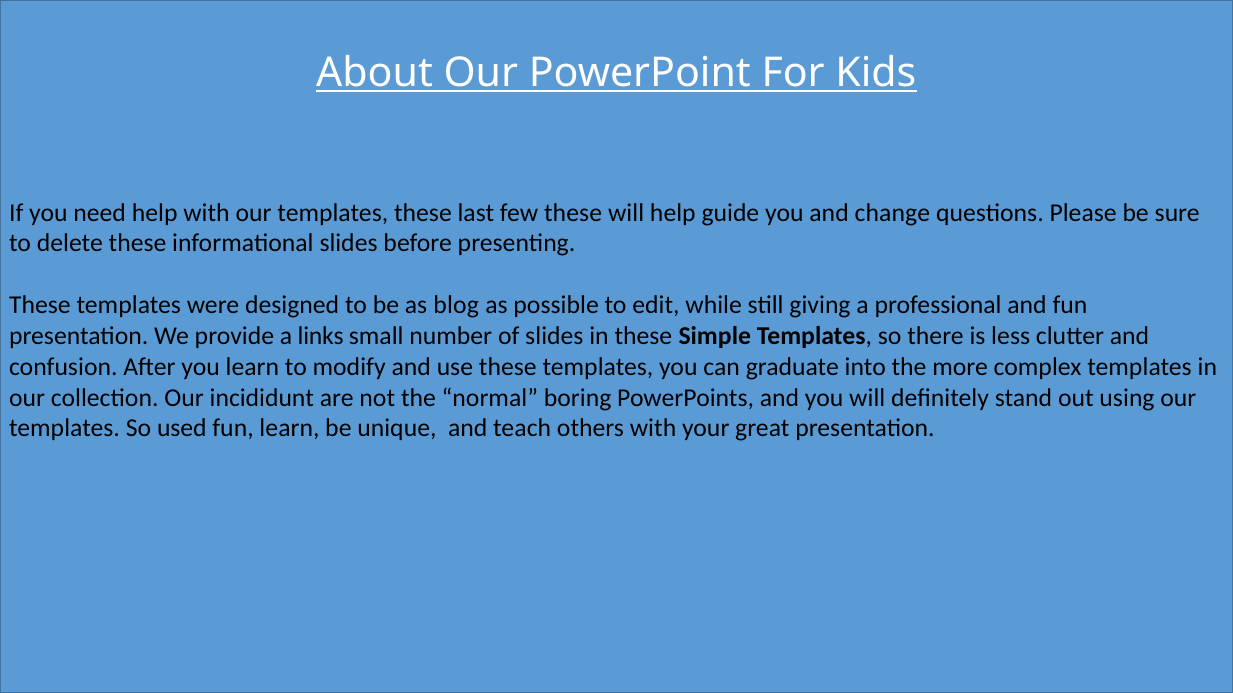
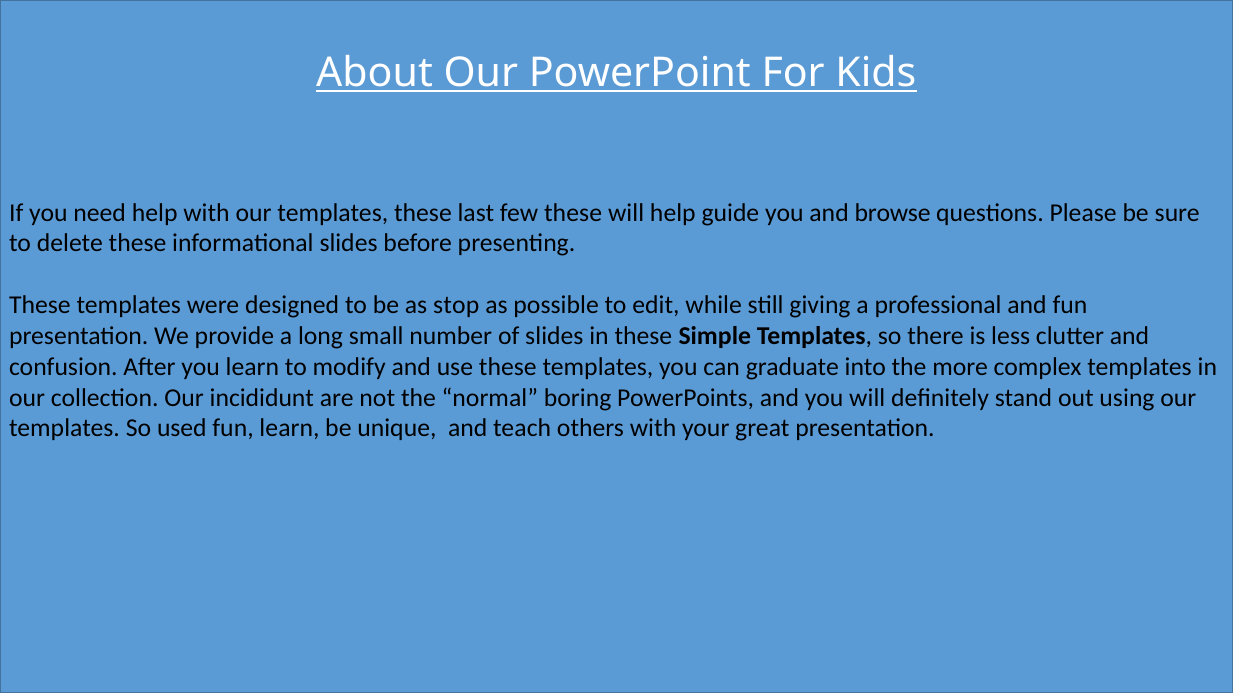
change: change -> browse (893, 213)
blog: blog -> stop (456, 305)
links: links -> long (321, 336)
